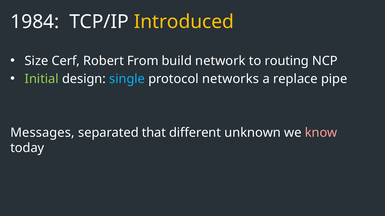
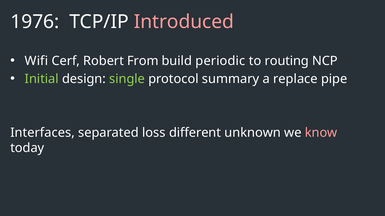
1984: 1984 -> 1976 (35, 22)
Introduced colour: yellow -> pink (184, 22)
Size: Size -> Wifi (36, 61)
network: network -> periodic (220, 61)
single colour: light blue -> light green (127, 79)
networks: networks -> summary (231, 79)
Messages: Messages -> Interfaces (43, 133)
that: that -> loss (154, 133)
